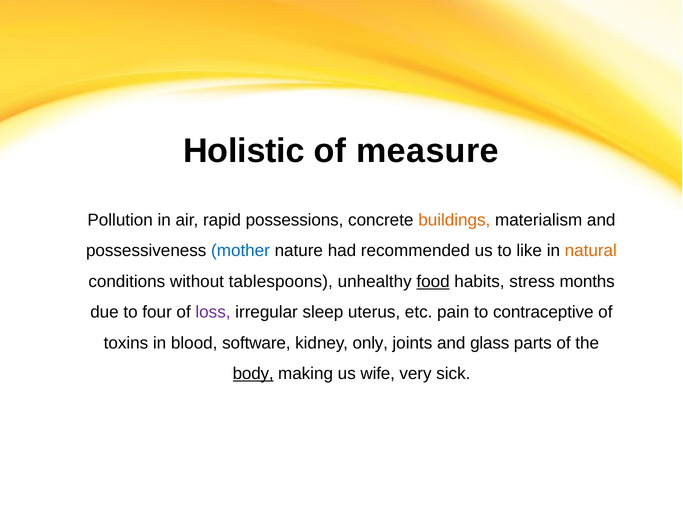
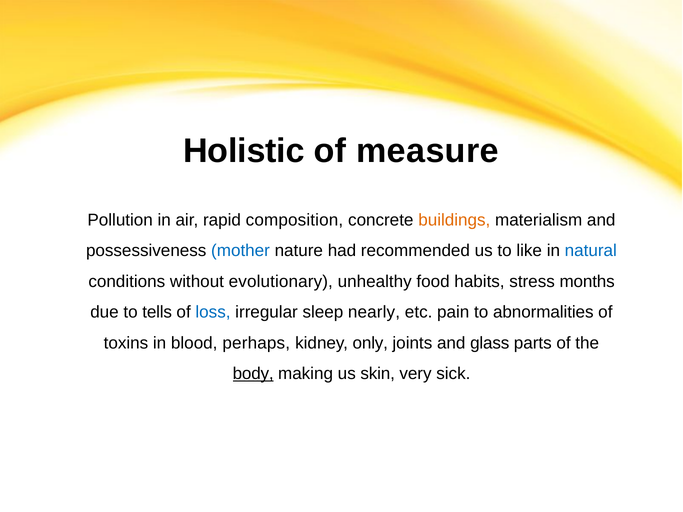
possessions: possessions -> composition (294, 220)
natural colour: orange -> blue (591, 251)
tablespoons: tablespoons -> evolutionary (281, 282)
food underline: present -> none (433, 282)
four: four -> tells (157, 312)
loss colour: purple -> blue (213, 312)
uterus: uterus -> nearly (374, 312)
contraceptive: contraceptive -> abnormalities (543, 312)
software: software -> perhaps (256, 343)
wife: wife -> skin (378, 374)
